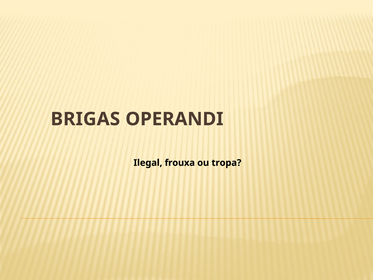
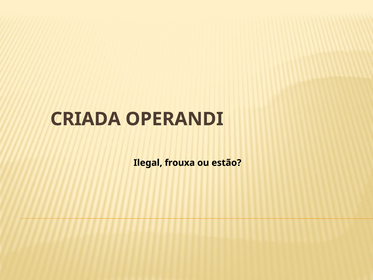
BRIGAS: BRIGAS -> CRIADA (85, 119)
tropa: tropa -> estão (226, 163)
